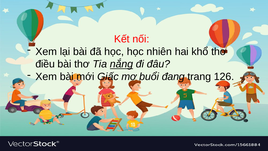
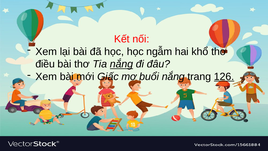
nhiên: nhiên -> ngẫm (159, 52)
buổi đang: đang -> nắng (173, 77)
126 underline: none -> present (224, 77)
